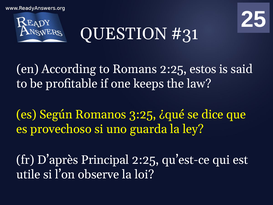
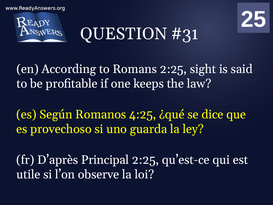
estos: estos -> sight (203, 69)
3:25: 3:25 -> 4:25 (143, 114)
